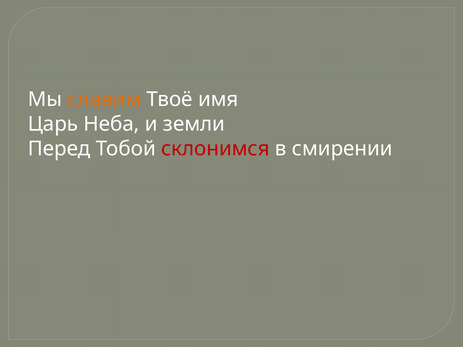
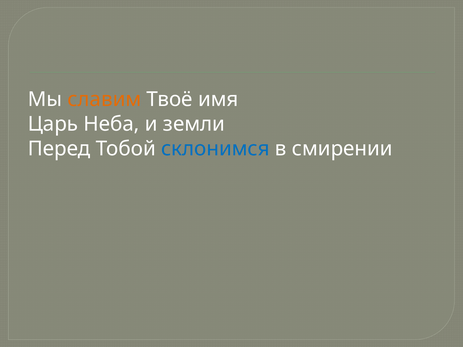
склонимся colour: red -> blue (215, 149)
